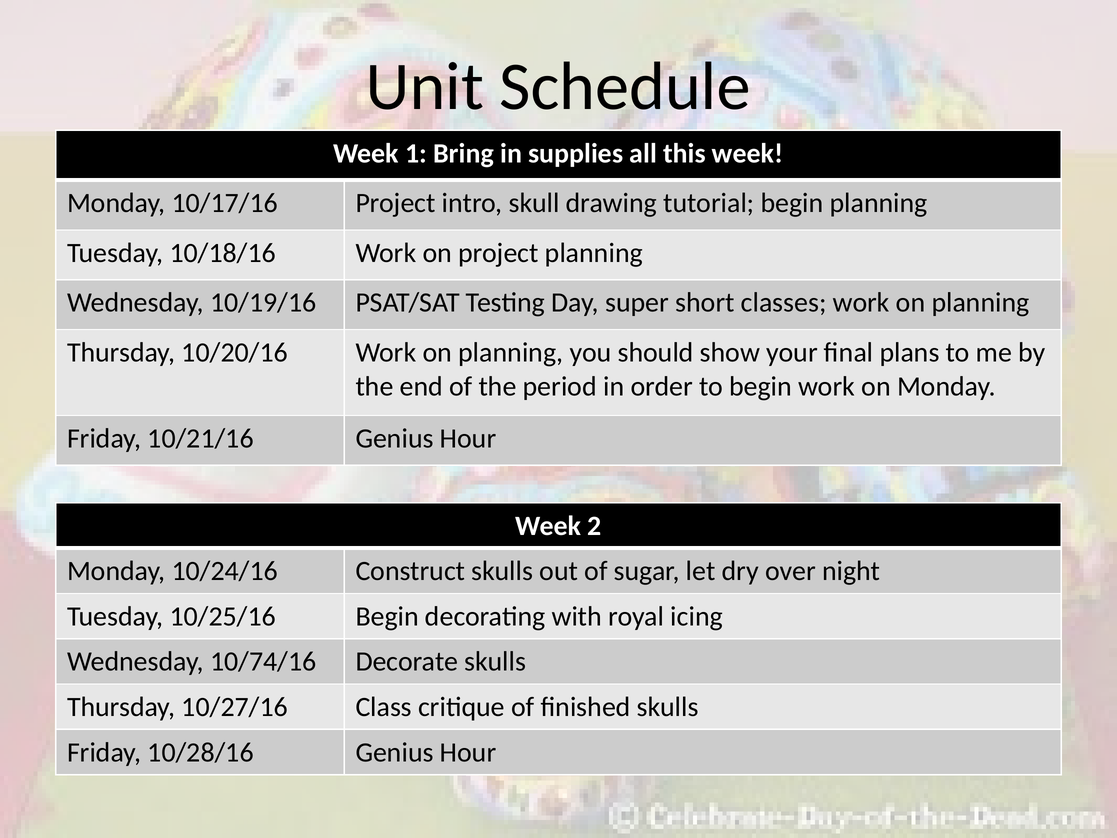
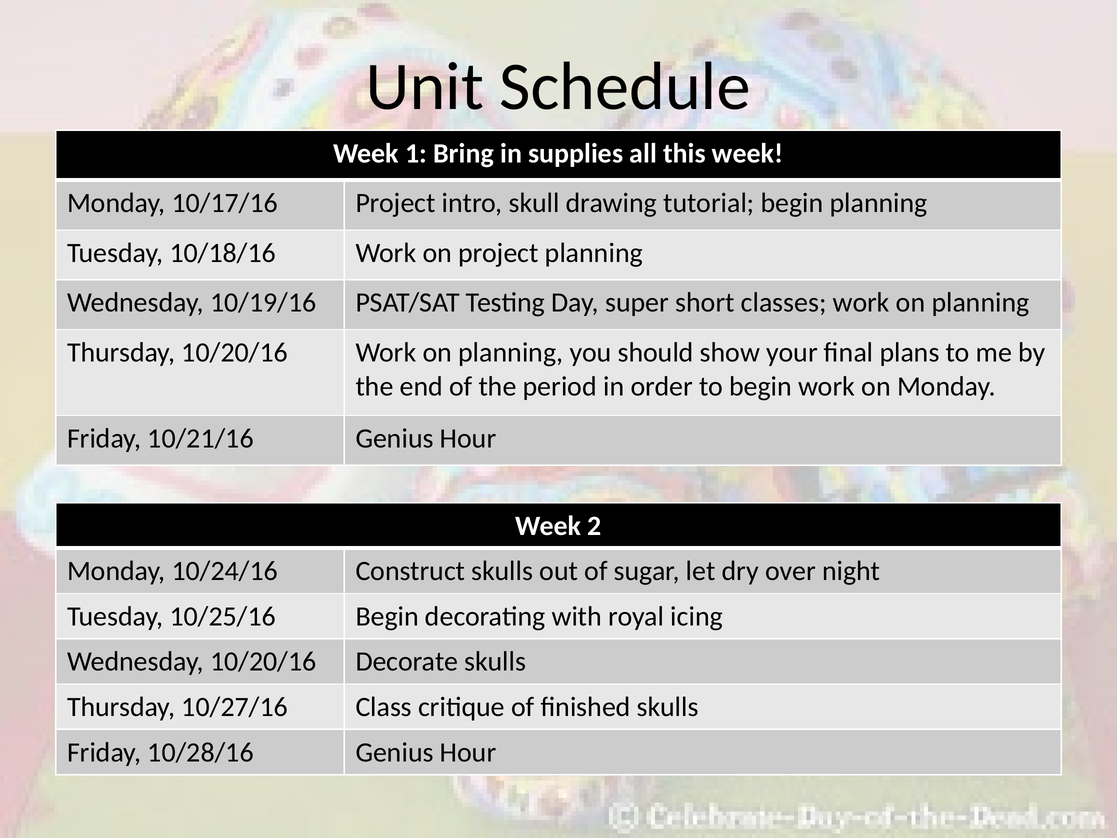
Wednesday 10/74/16: 10/74/16 -> 10/20/16 (263, 662)
